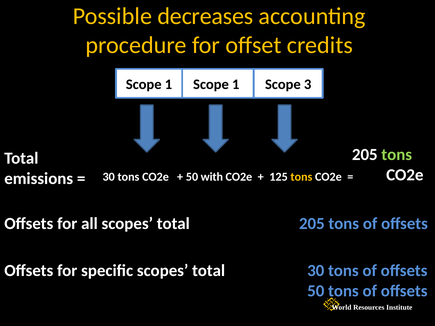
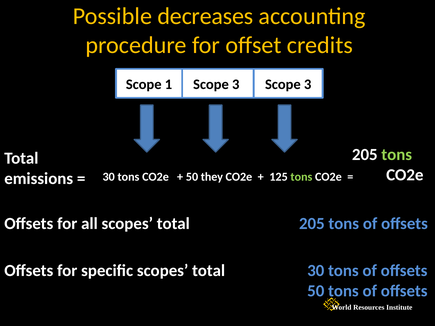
1 Scope 1: 1 -> 3 (236, 84)
with: with -> they (212, 177)
tons colour: yellow -> light green (301, 177)
